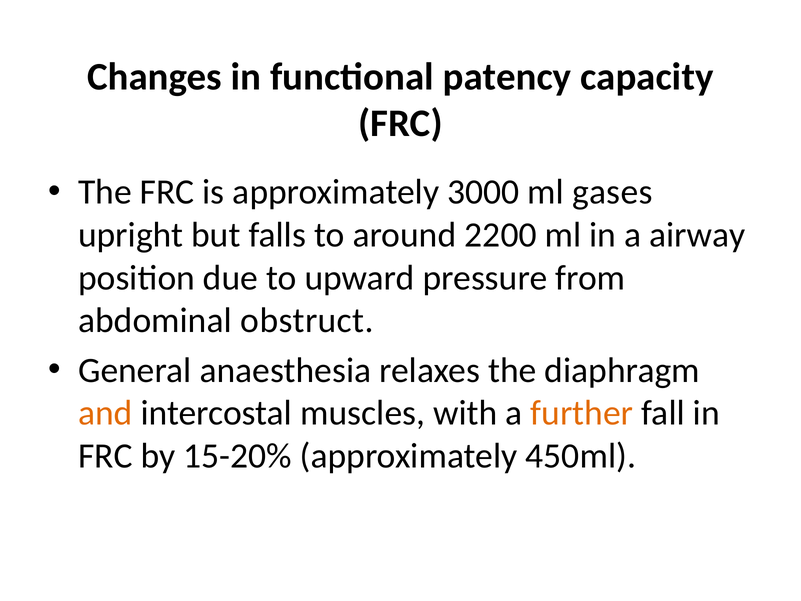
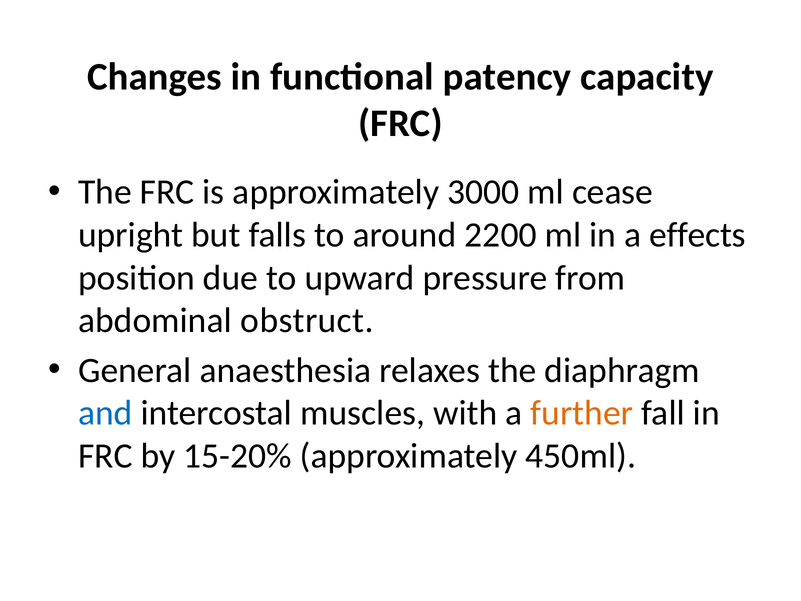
gases: gases -> cease (612, 192)
airway: airway -> effects (697, 235)
and colour: orange -> blue (105, 413)
